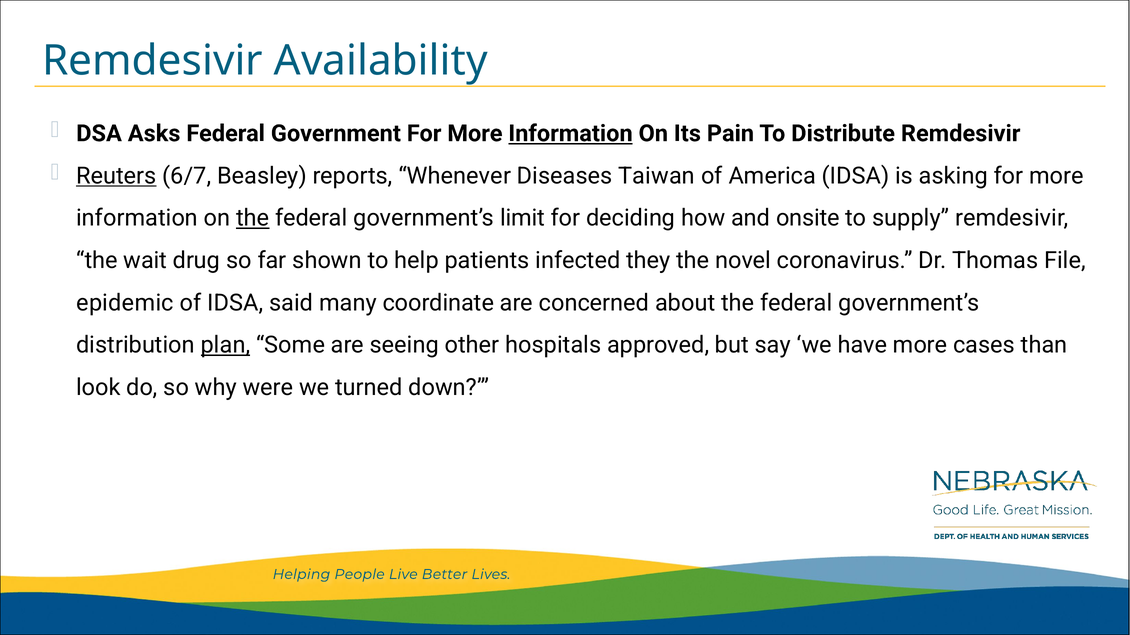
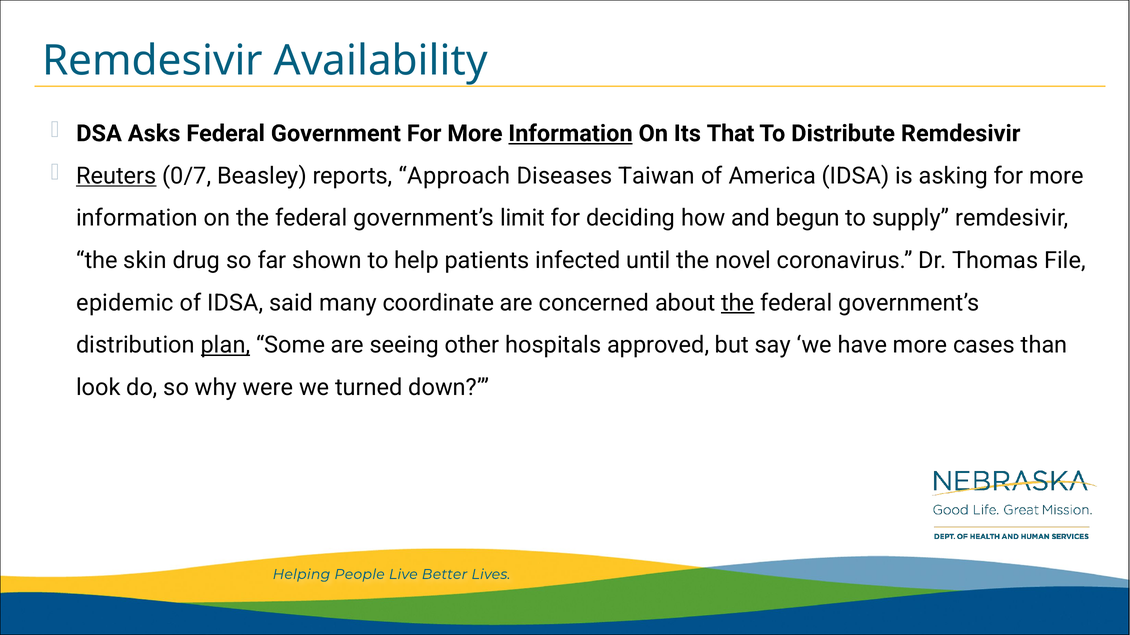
Pain: Pain -> That (731, 134)
6/7: 6/7 -> 0/7 (187, 176)
Whenever: Whenever -> Approach (455, 176)
the underline: present -> none (253, 218)
onsite: onsite -> begun (808, 218)
wait: wait -> skin (145, 261)
they: they -> until (648, 261)
the underline: none -> present (738, 303)
